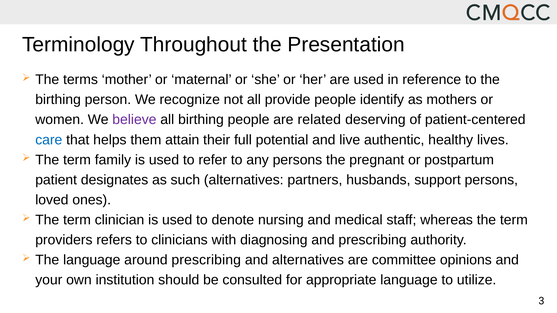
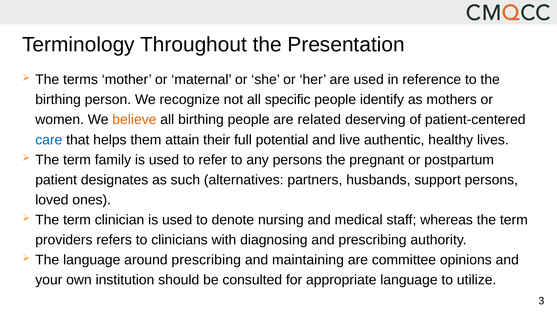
provide: provide -> specific (288, 100)
believe colour: purple -> orange (134, 120)
and alternatives: alternatives -> maintaining (308, 260)
